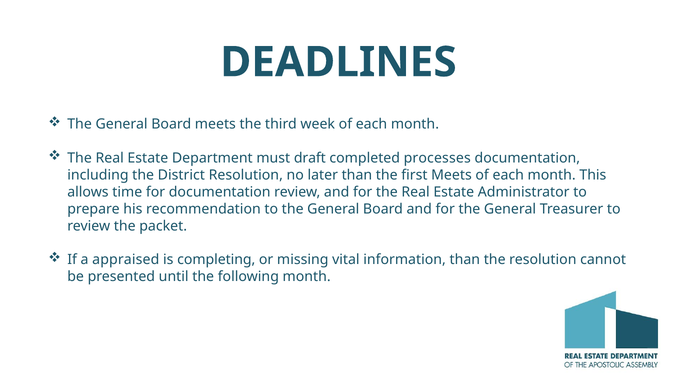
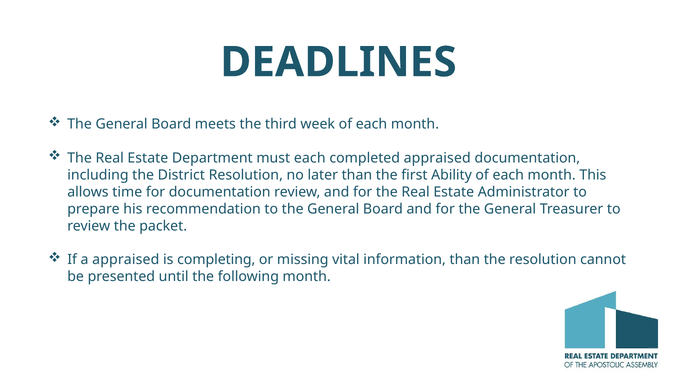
must draft: draft -> each (310, 158)
completed processes: processes -> appraised (437, 158)
first Meets: Meets -> Ability (452, 175)
